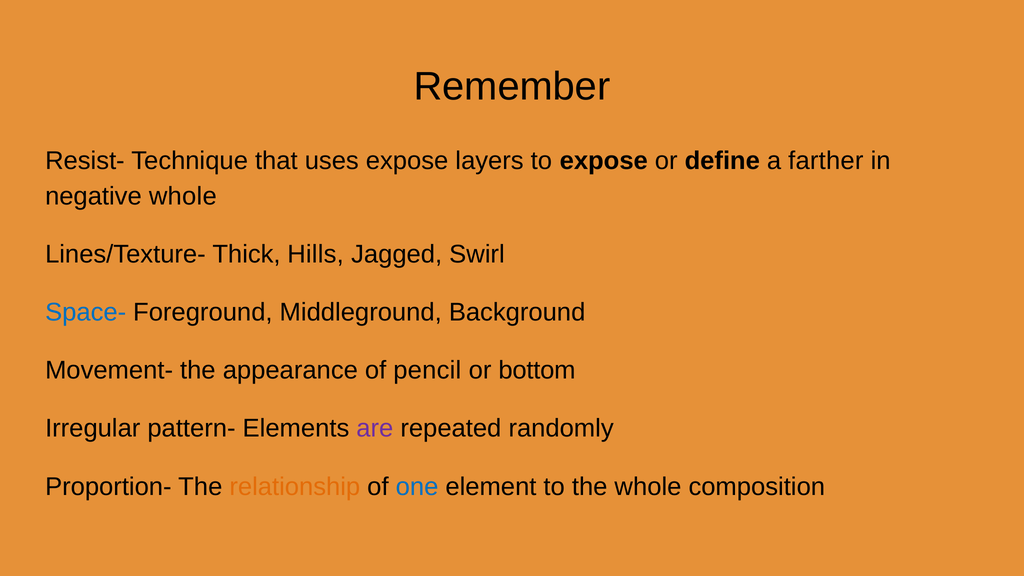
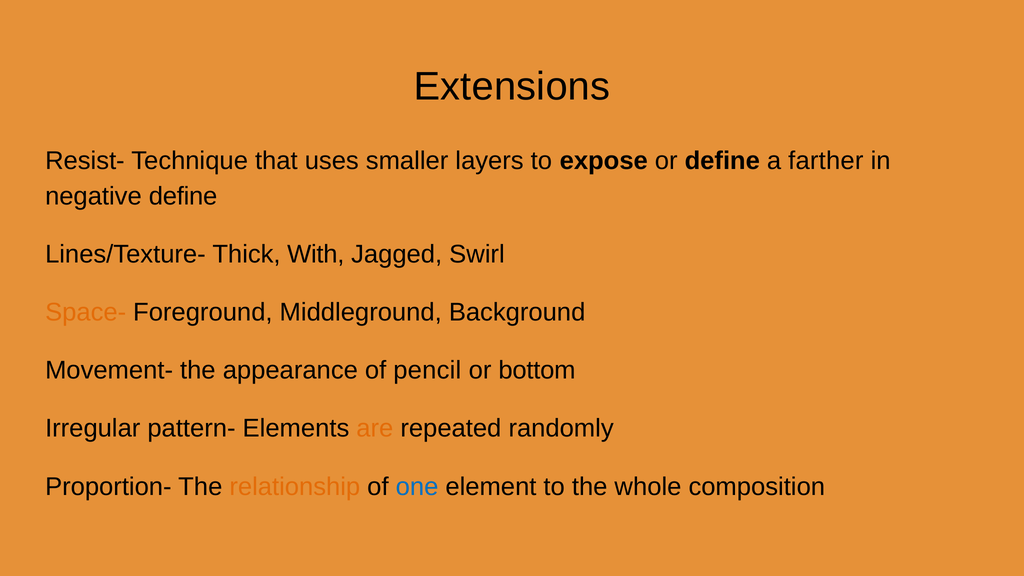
Remember: Remember -> Extensions (512, 87)
uses expose: expose -> smaller (407, 161)
negative whole: whole -> define (183, 196)
Hills: Hills -> With (316, 254)
Space- colour: blue -> orange (86, 312)
are colour: purple -> orange (375, 429)
